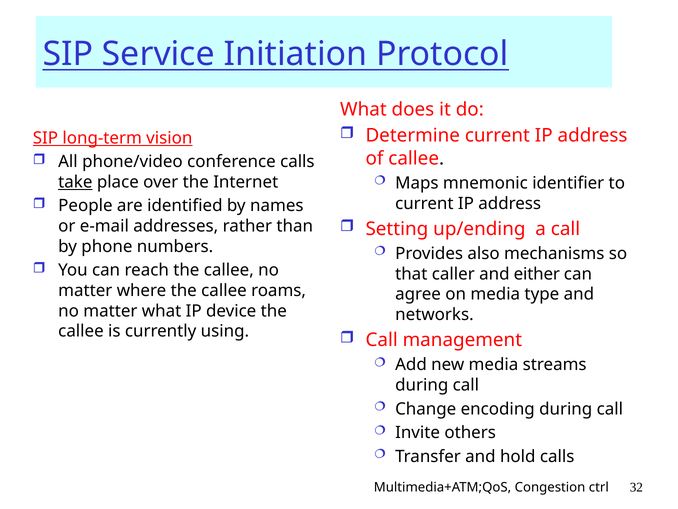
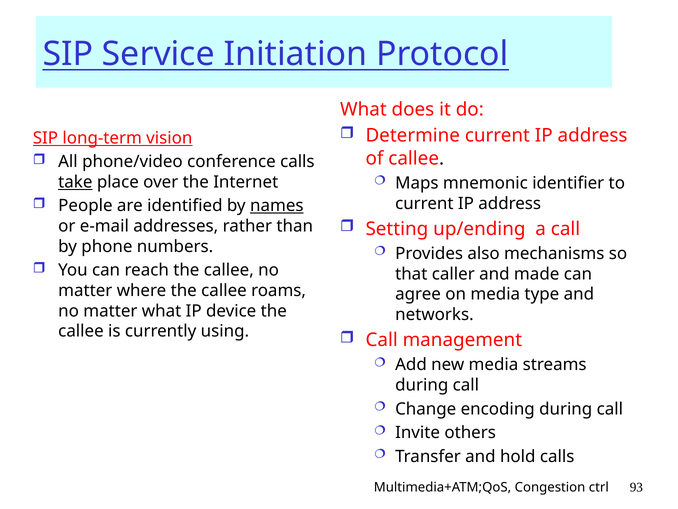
names underline: none -> present (277, 206)
either: either -> made (537, 274)
32: 32 -> 93 (636, 487)
